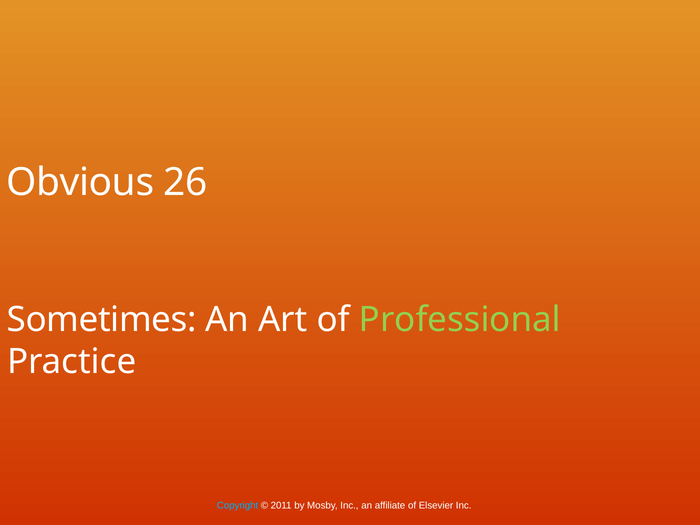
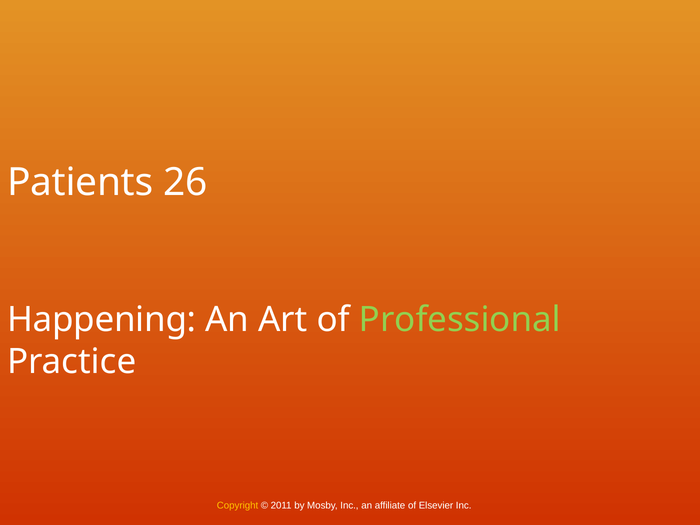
Obvious: Obvious -> Patients (80, 182)
Sometimes: Sometimes -> Happening (102, 320)
Copyright colour: light blue -> yellow (238, 506)
